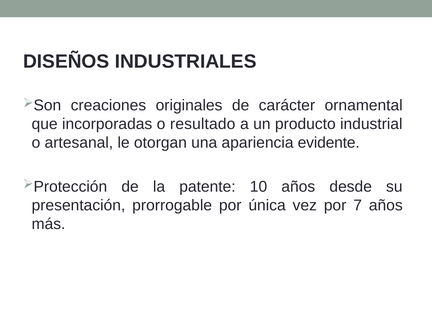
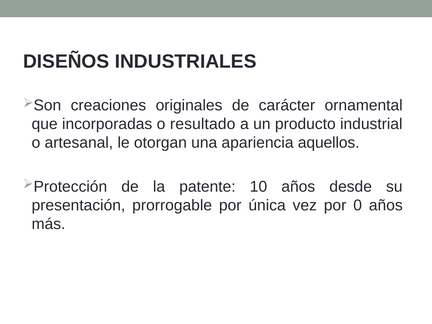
evidente: evidente -> aquellos (329, 143)
7: 7 -> 0 (358, 205)
